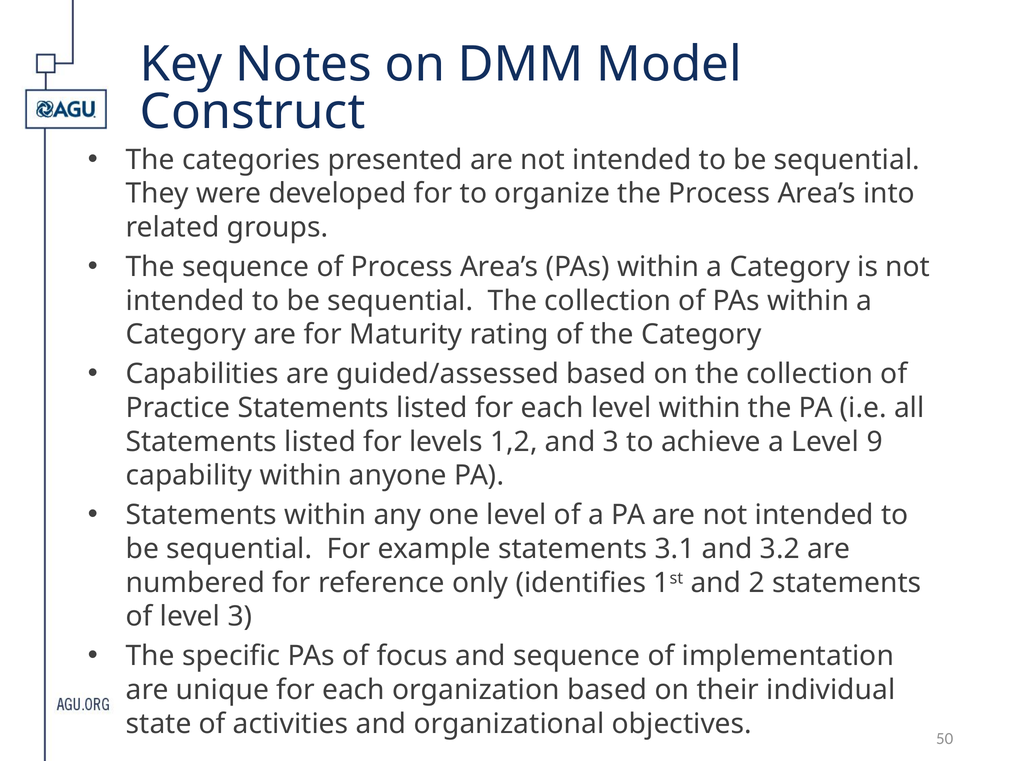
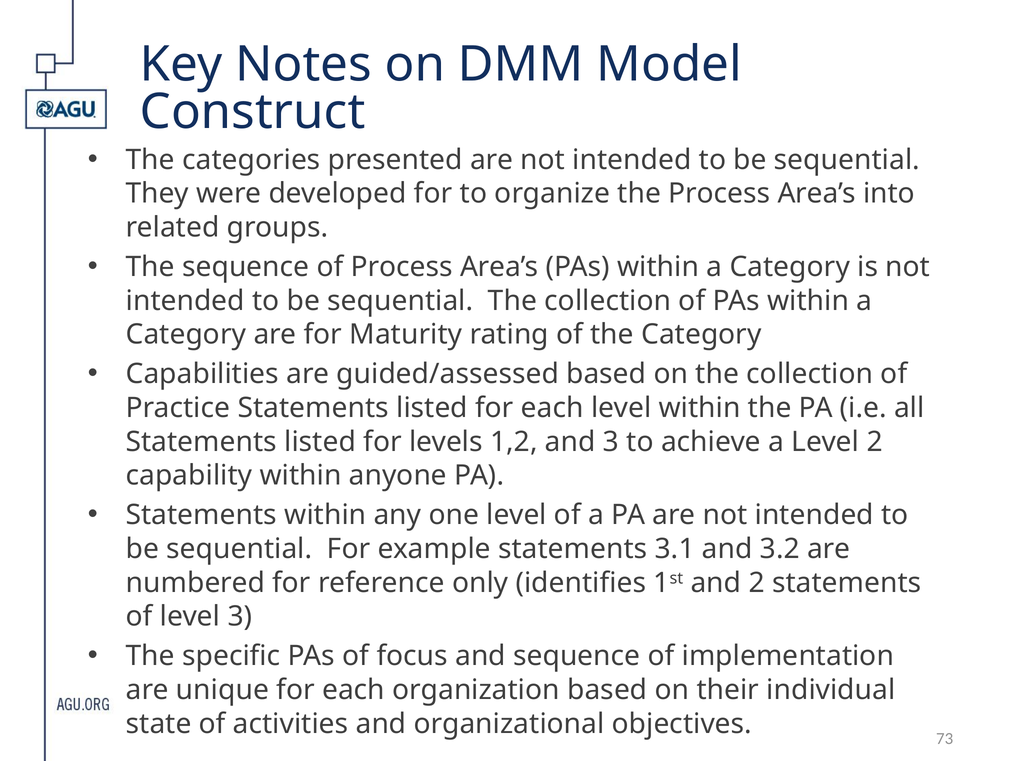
Level 9: 9 -> 2 (875, 442)
50: 50 -> 73 (945, 739)
